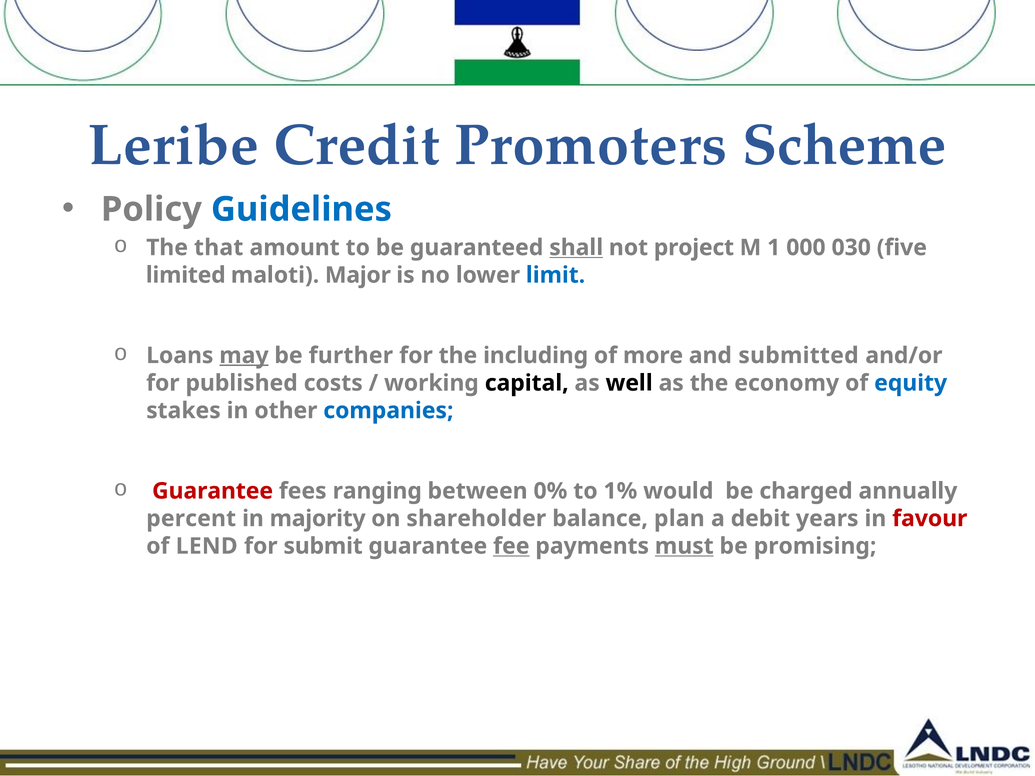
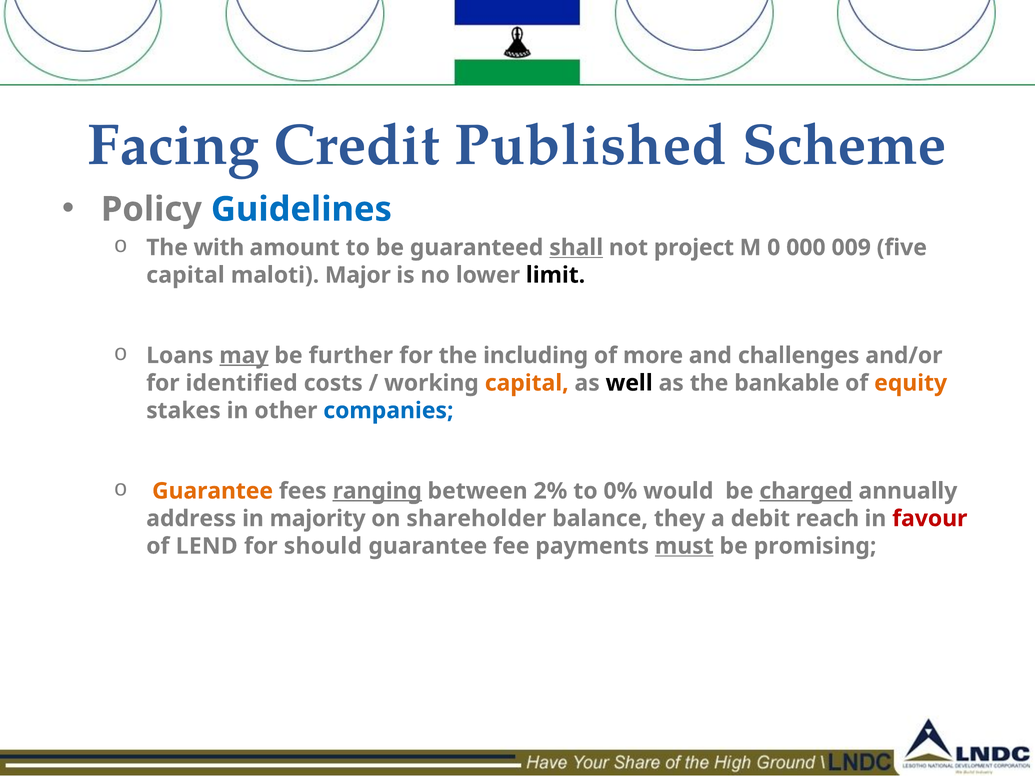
Leribe: Leribe -> Facing (174, 145)
Promoters: Promoters -> Published (591, 145)
that: that -> with (219, 248)
1: 1 -> 0 (774, 248)
030: 030 -> 009 (851, 248)
limited: limited -> capital (186, 275)
limit colour: blue -> black (556, 275)
submitted: submitted -> challenges (799, 356)
published: published -> identified (242, 383)
capital colour: black -> orange (527, 383)
economy: economy -> bankable (787, 383)
equity colour: blue -> orange (911, 383)
Guarantee colour: red -> orange (213, 491)
ranging underline: none -> present (377, 491)
0%: 0% -> 2% (550, 491)
1%: 1% -> 0% (620, 491)
charged underline: none -> present (806, 491)
percent: percent -> address (191, 519)
plan: plan -> they (680, 519)
years: years -> reach (827, 519)
submit: submit -> should (323, 546)
fee underline: present -> none (511, 546)
